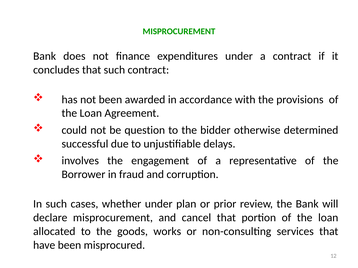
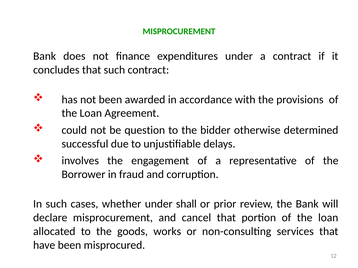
plan: plan -> shall (186, 204)
